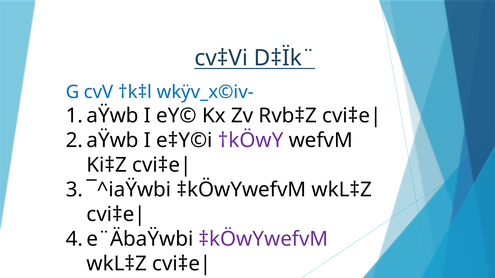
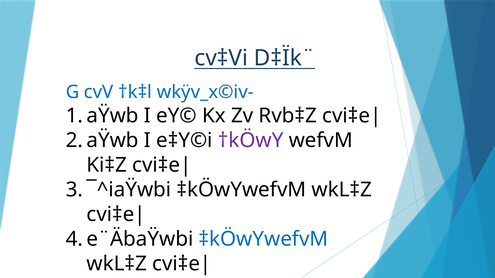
‡kÖwYwefvM colour: purple -> blue (263, 240)
